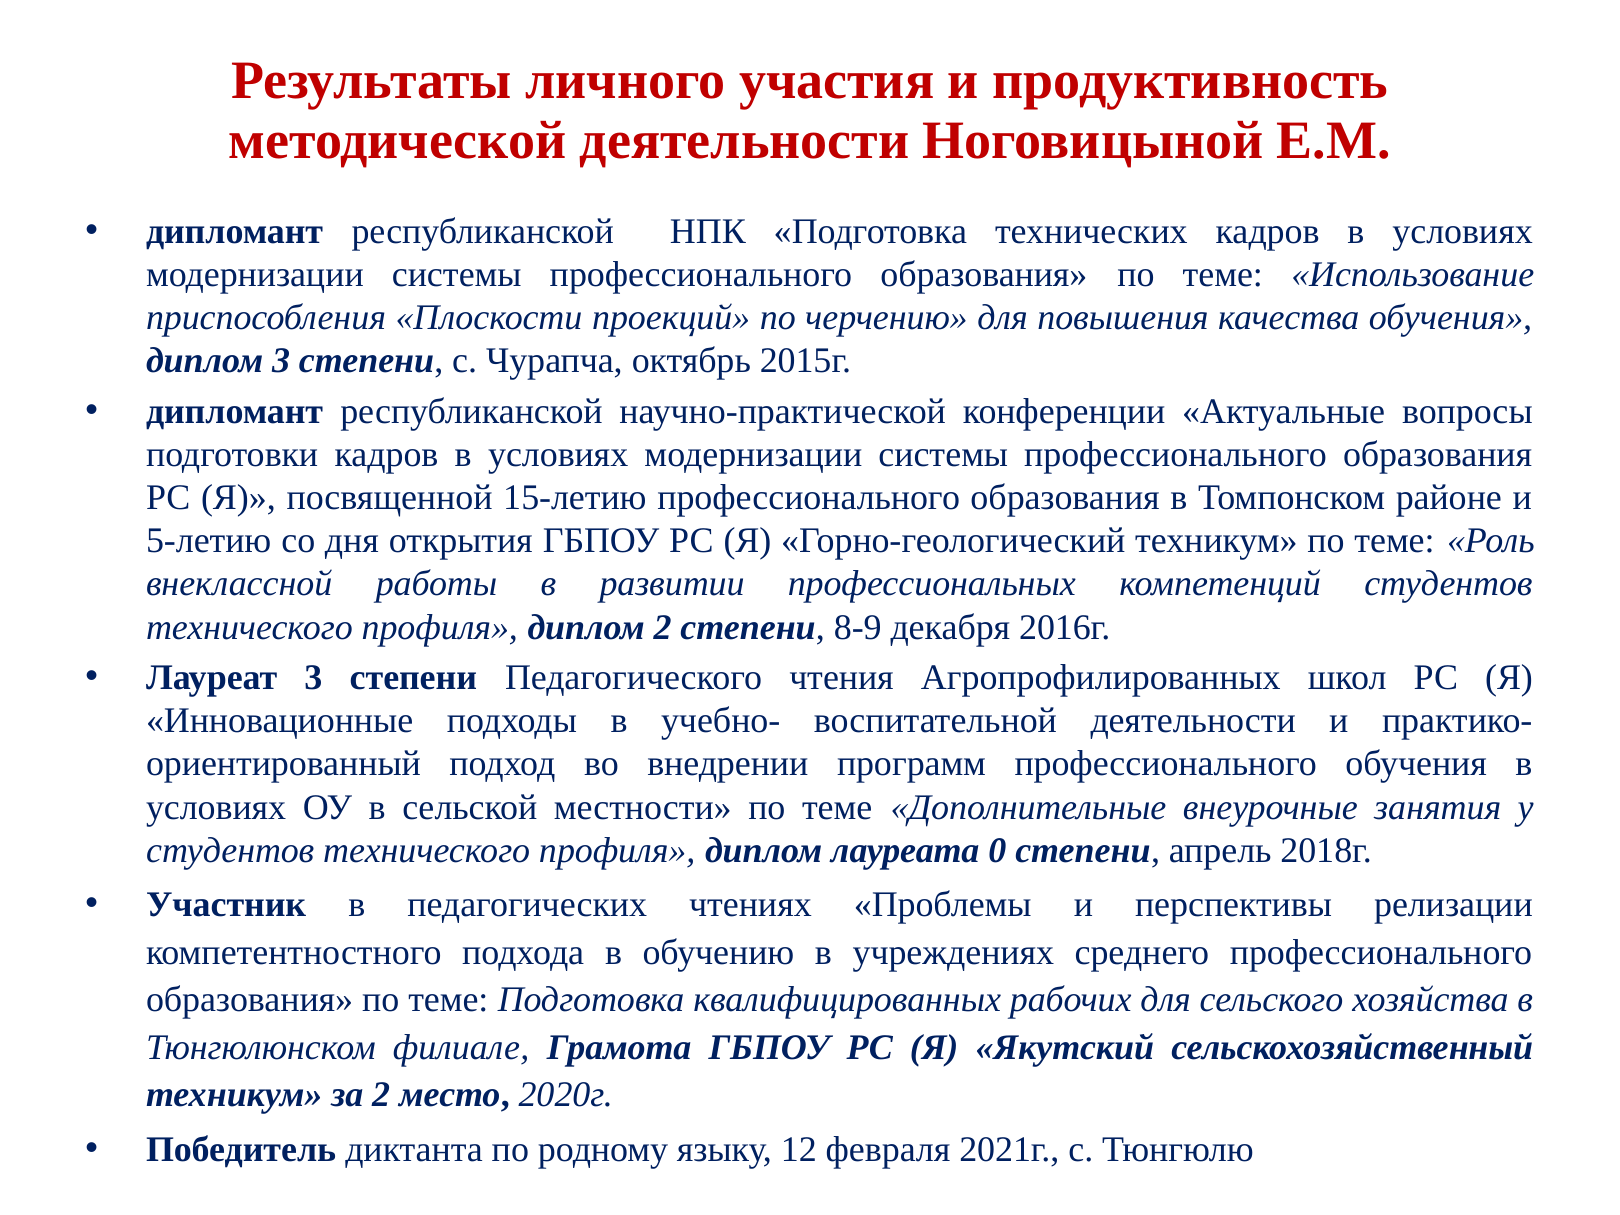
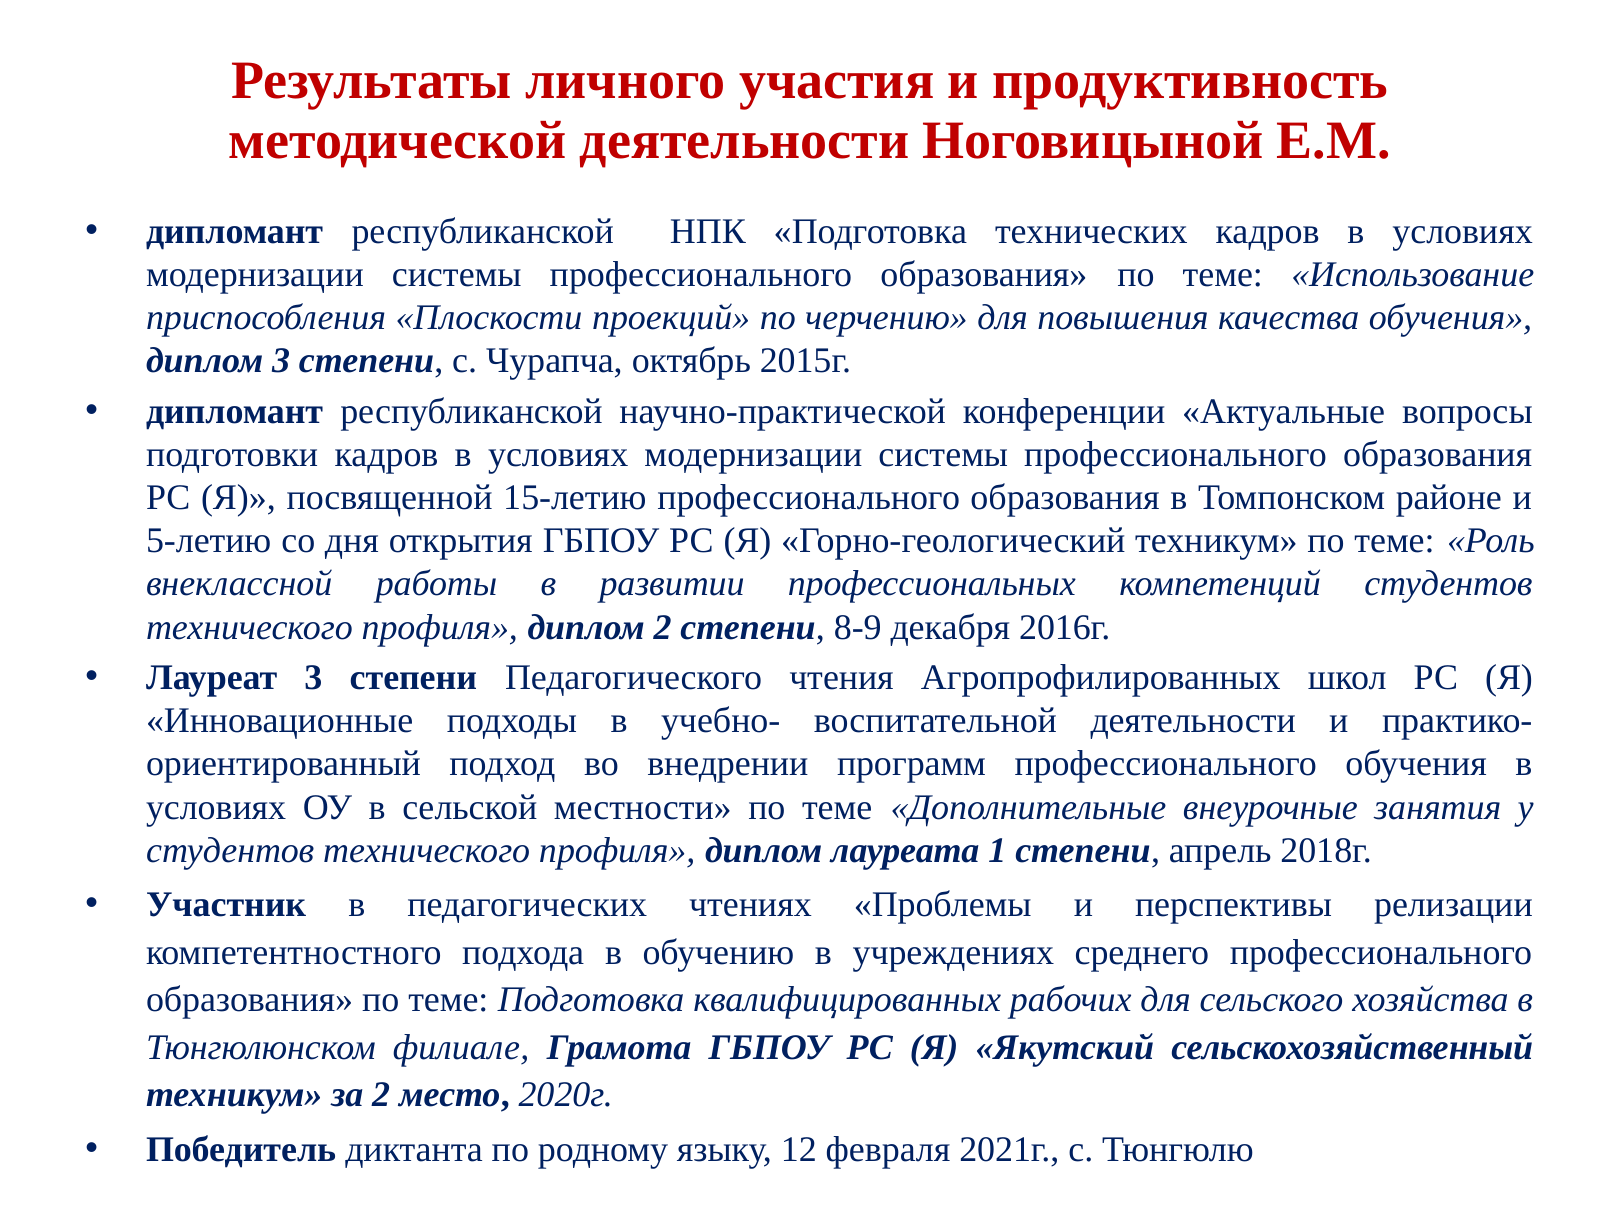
0: 0 -> 1 (997, 850)
